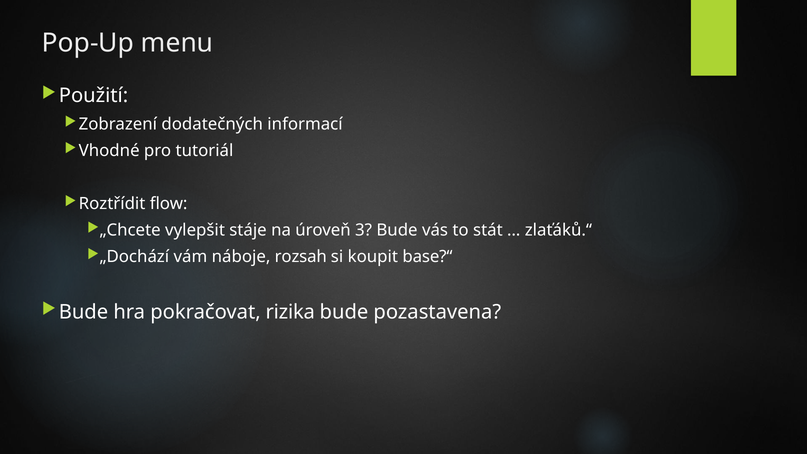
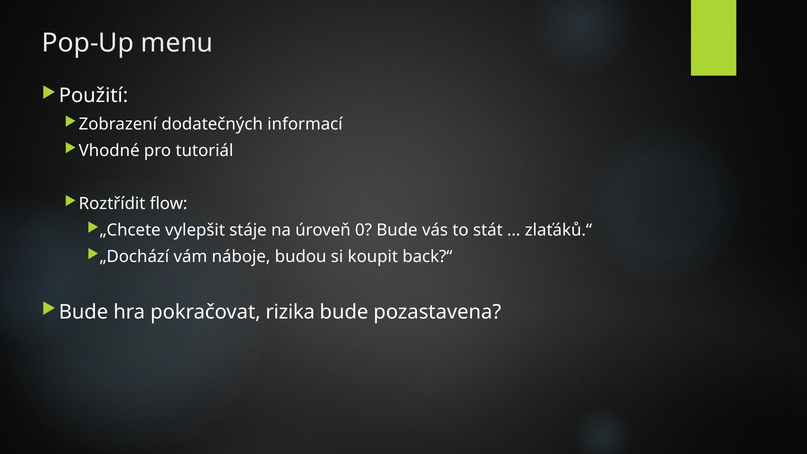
3: 3 -> 0 (364, 230)
rozsah: rozsah -> budou (301, 257)
base?“: base?“ -> back?“ (427, 257)
